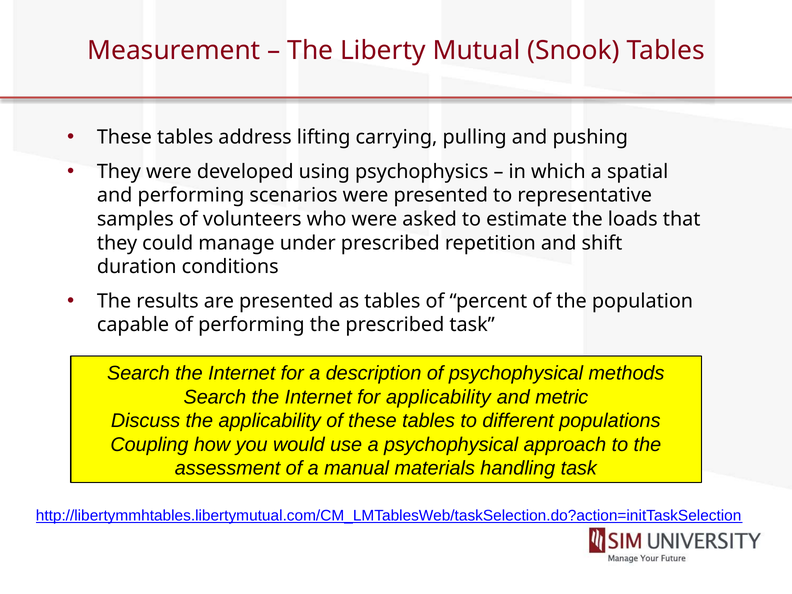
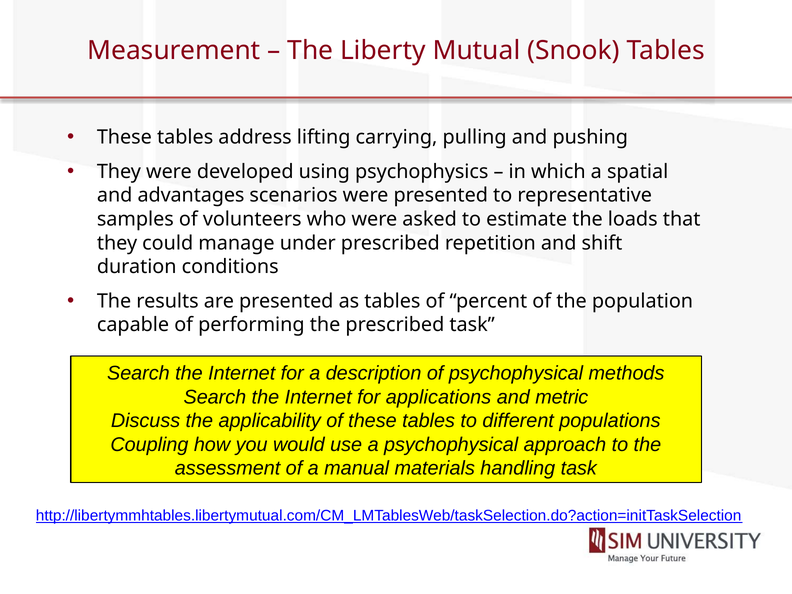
and performing: performing -> advantages (191, 195)
for applicability: applicability -> applications (439, 397)
